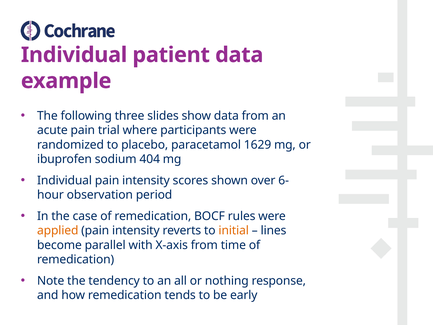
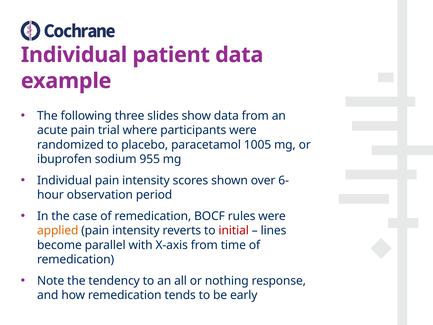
1629: 1629 -> 1005 (258, 145)
404: 404 -> 955 (150, 159)
initial colour: orange -> red (234, 231)
